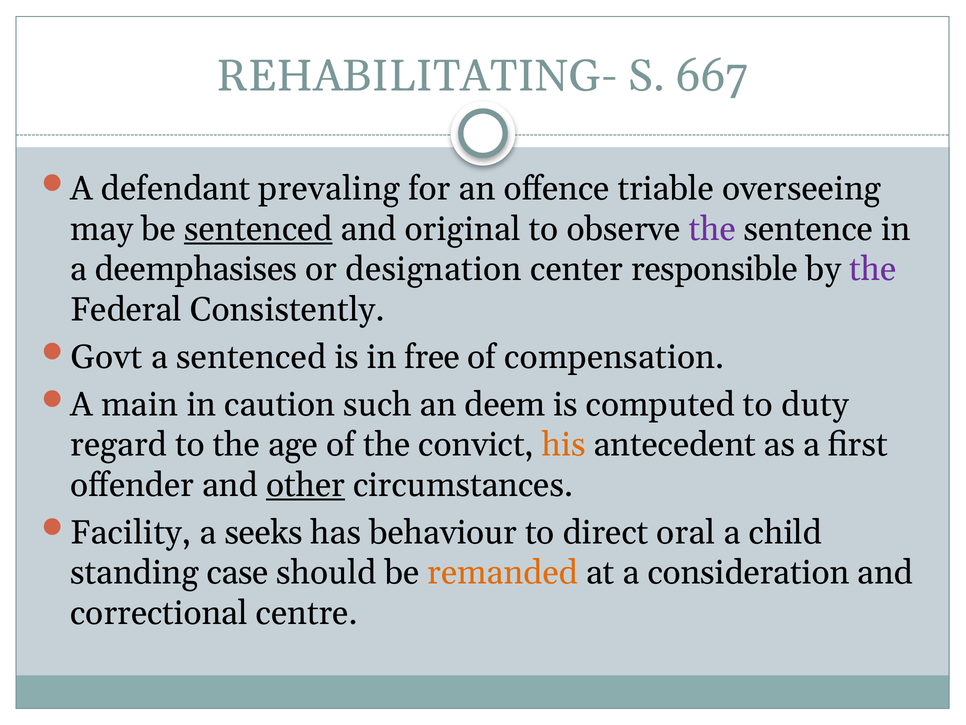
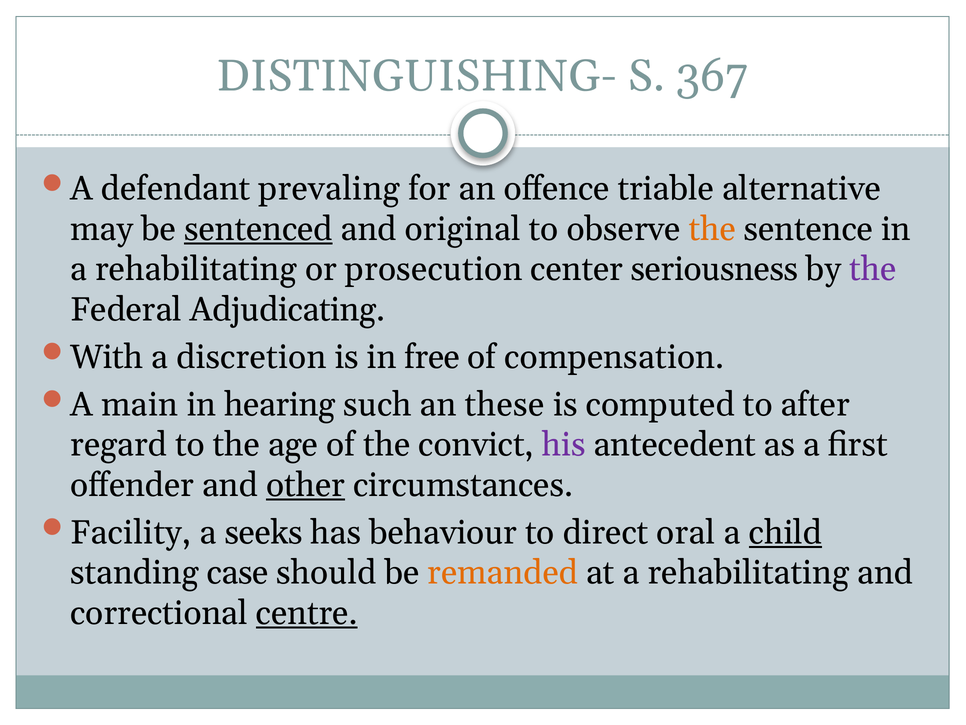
REHABILITATING-: REHABILITATING- -> DISTINGUISHING- (417, 76)
667: 667 -> 367 (712, 76)
overseeing: overseeing -> alternative (802, 189)
the colour: purple -> orange (712, 229)
deemphasises: deemphasises -> rehabilitating (196, 269)
designation: designation -> prosecution (434, 269)
responsible: responsible -> seriousness (715, 269)
Consistently: Consistently -> Adjudicating (288, 309)
Govt: Govt -> With (107, 357)
a sentenced: sentenced -> discretion (251, 357)
caution: caution -> hearing (280, 404)
deem: deem -> these (505, 404)
duty: duty -> after (815, 404)
his colour: orange -> purple (564, 445)
child underline: none -> present (785, 532)
at a consideration: consideration -> rehabilitating (748, 572)
centre underline: none -> present (307, 613)
